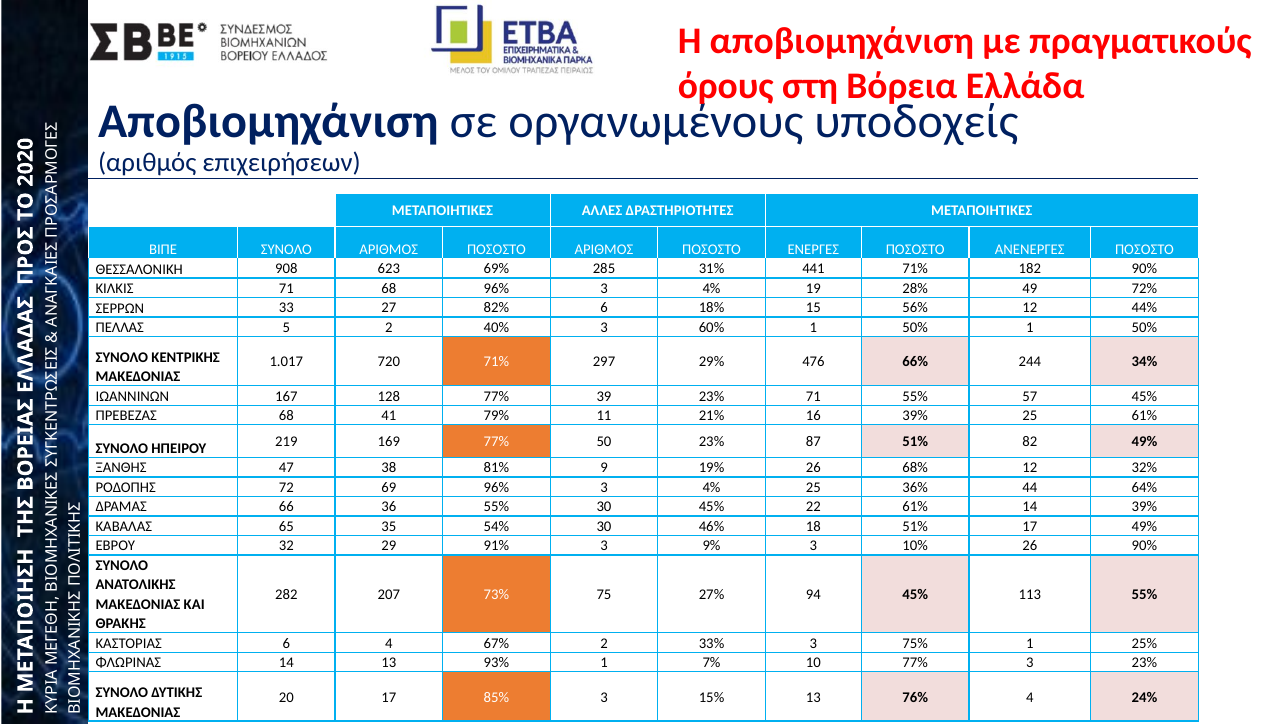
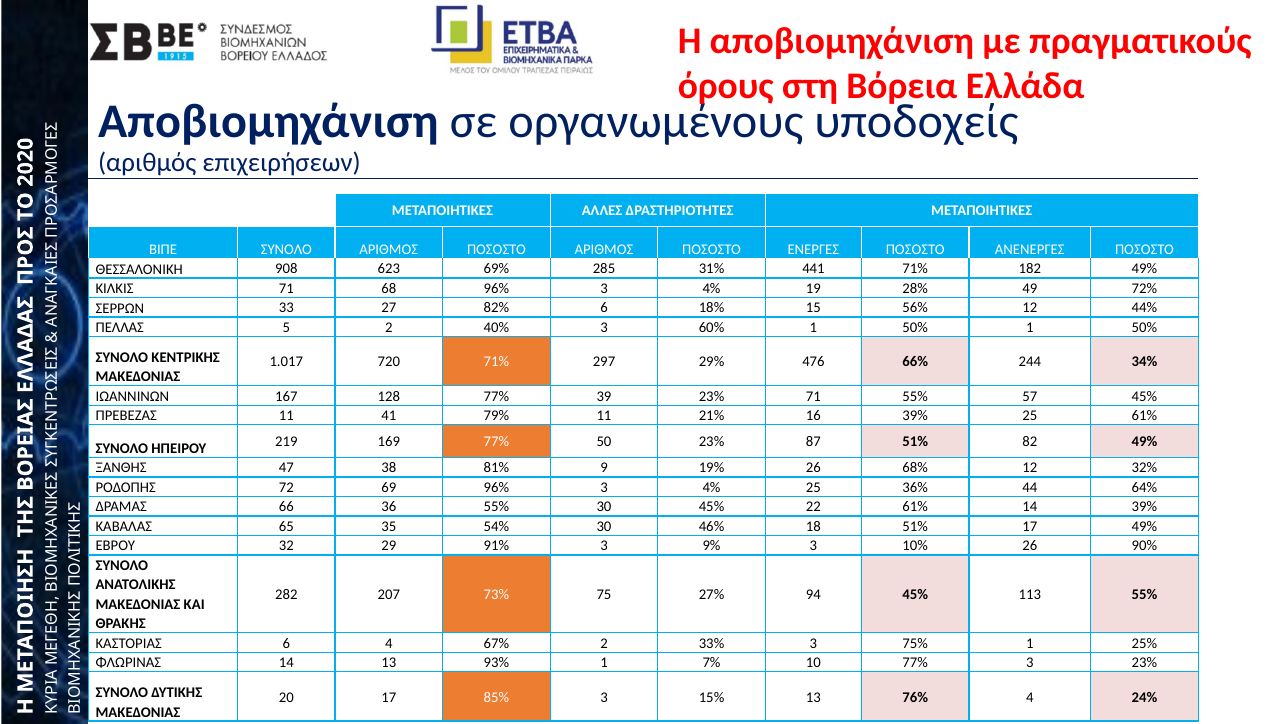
182 90%: 90% -> 49% (1144, 269)
ΠΡΕΒΕΖΑΣ 68: 68 -> 11 (286, 416)
